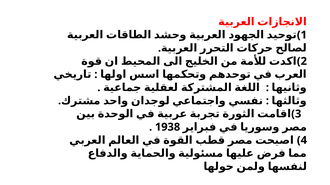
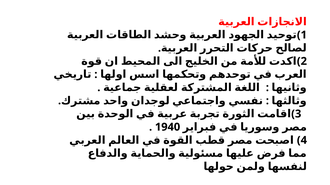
1938: 1938 -> 1940 (168, 127)
